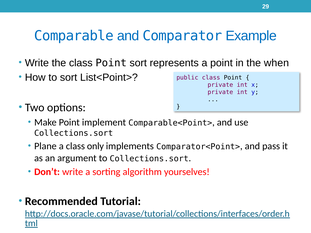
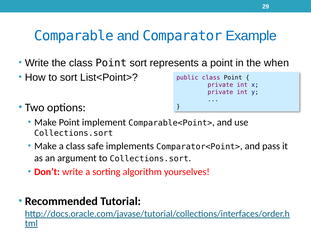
Plane: Plane -> Make (45, 146)
only: only -> safe (95, 146)
